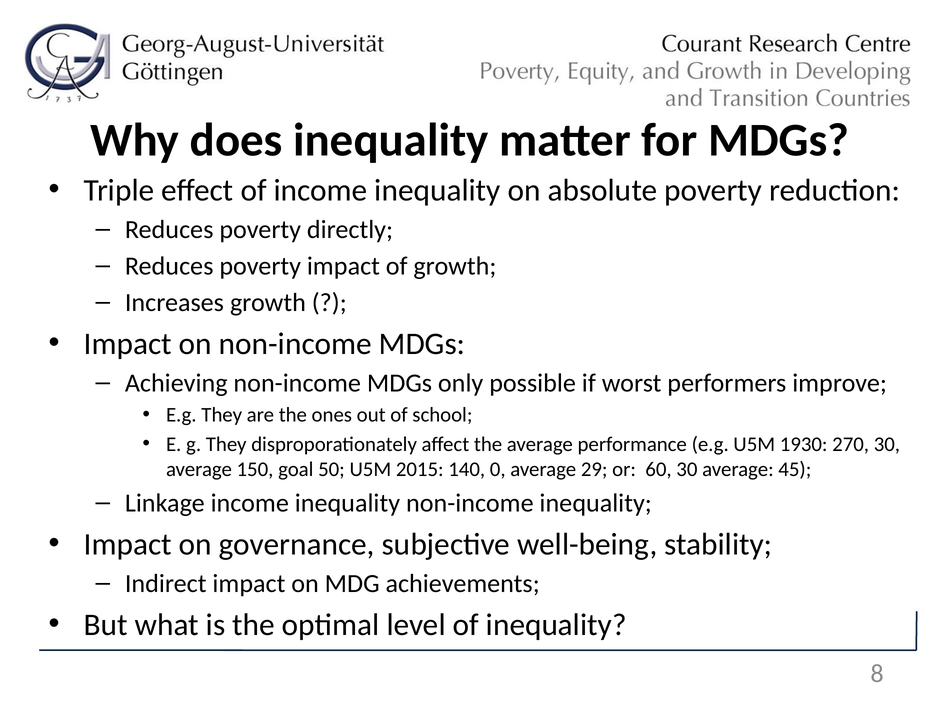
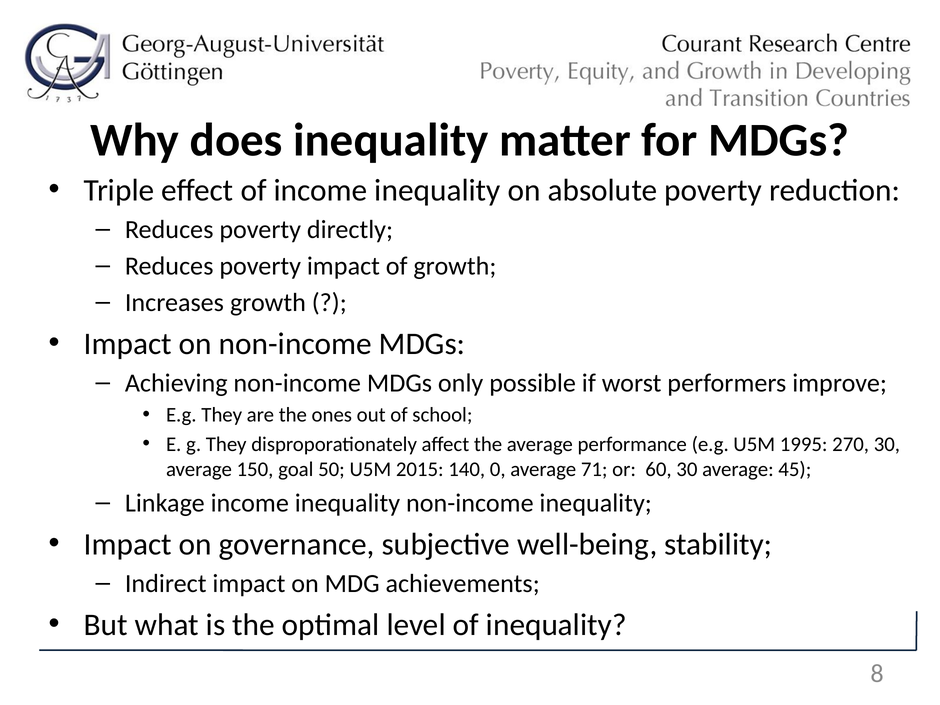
1930: 1930 -> 1995 (804, 444)
29: 29 -> 71 (594, 469)
